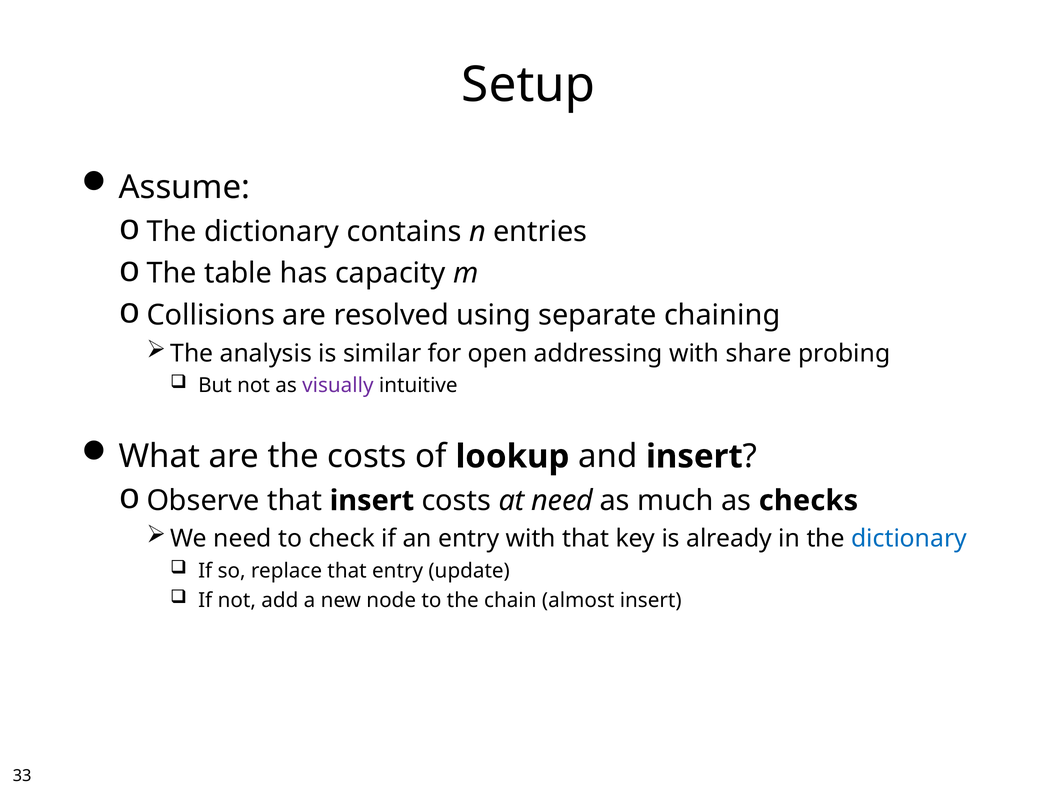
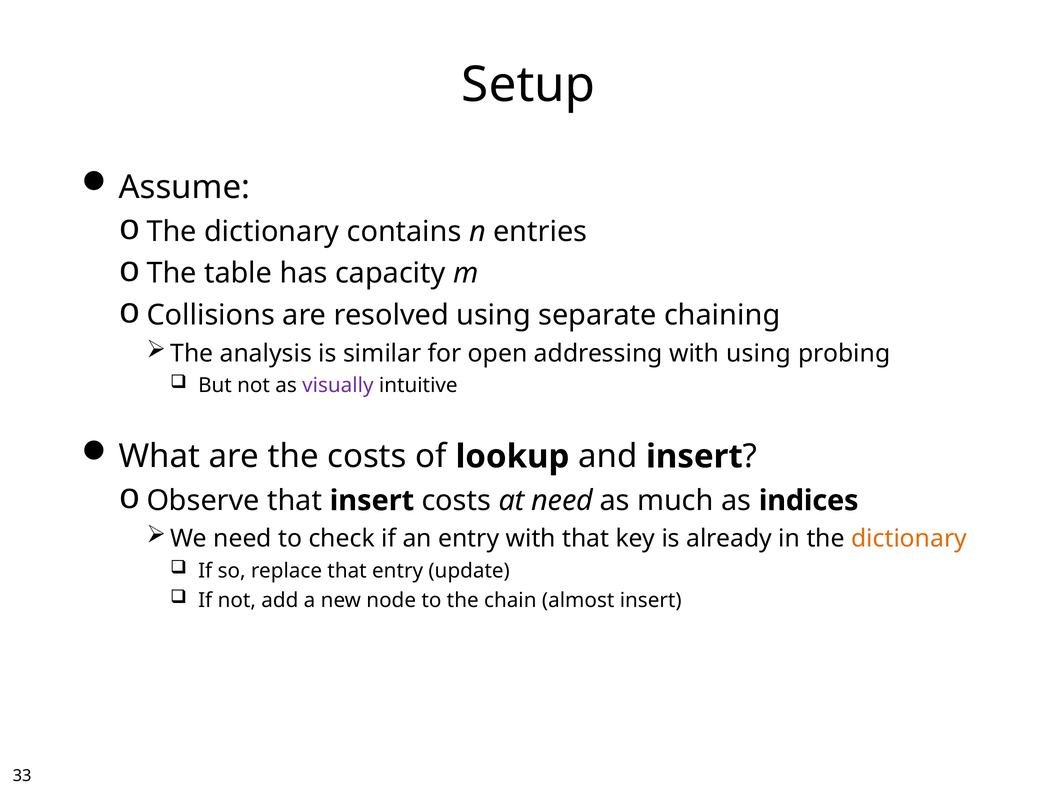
with share: share -> using (759, 353)
checks: checks -> indices (809, 500)
dictionary colour: blue -> orange (909, 539)
